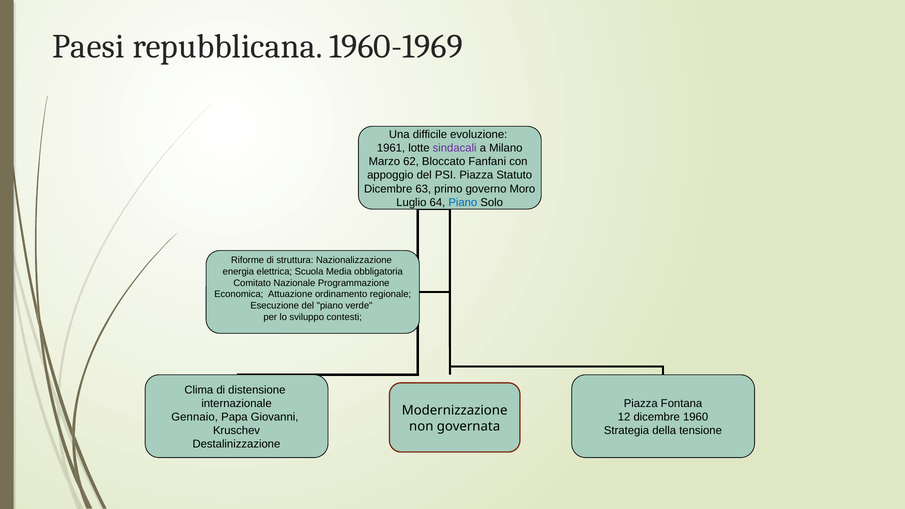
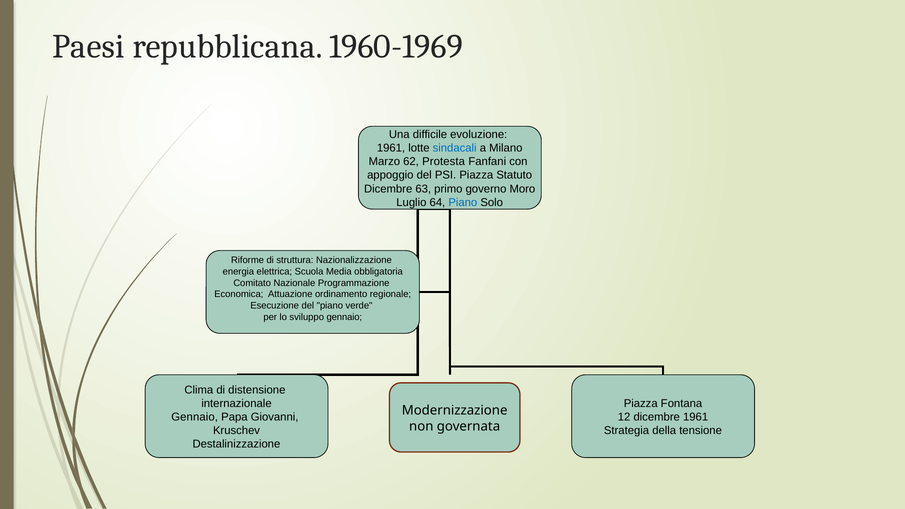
sindacali colour: purple -> blue (455, 148)
Bloccato: Bloccato -> Protesta (444, 162)
sviluppo contesti: contesti -> gennaio (344, 317)
dicembre 1960: 1960 -> 1961 (696, 417)
